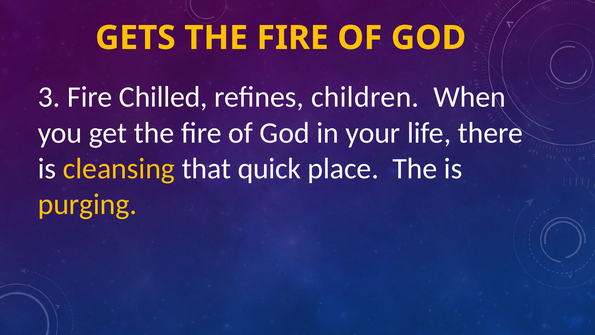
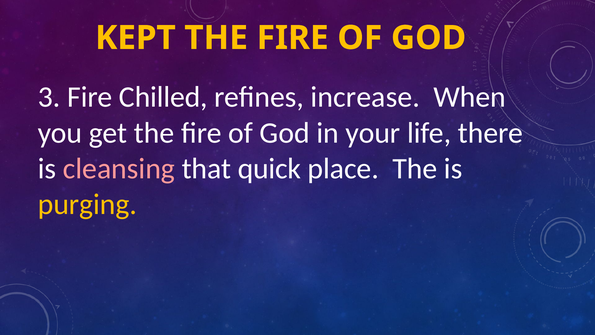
GETS: GETS -> KEPT (135, 38)
children: children -> increase (365, 97)
cleansing colour: yellow -> pink (119, 168)
